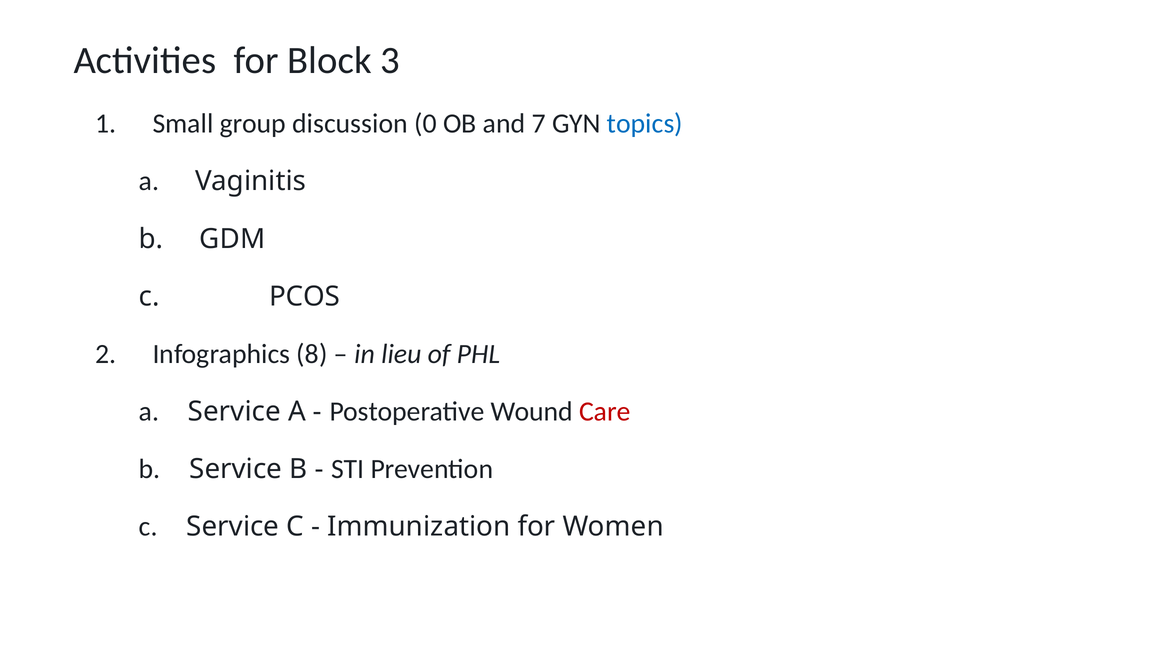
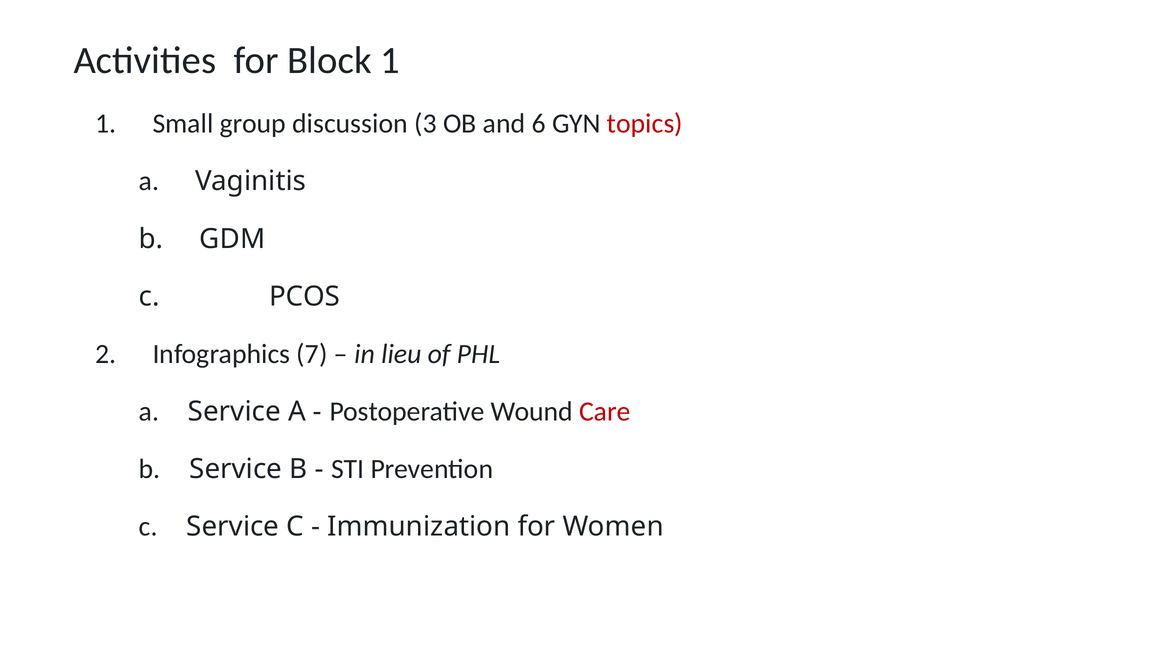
Block 3: 3 -> 1 (390, 60)
0: 0 -> 3 (425, 124)
7: 7 -> 6 (539, 124)
topics colour: blue -> red (645, 124)
8: 8 -> 7 (312, 354)
